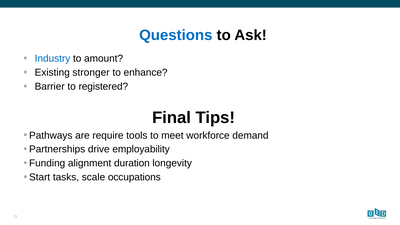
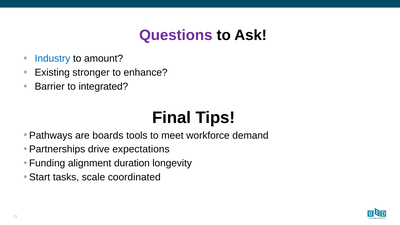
Questions colour: blue -> purple (176, 35)
registered: registered -> integrated (103, 86)
require: require -> boards (108, 135)
employability: employability -> expectations (141, 149)
occupations: occupations -> coordinated (134, 177)
